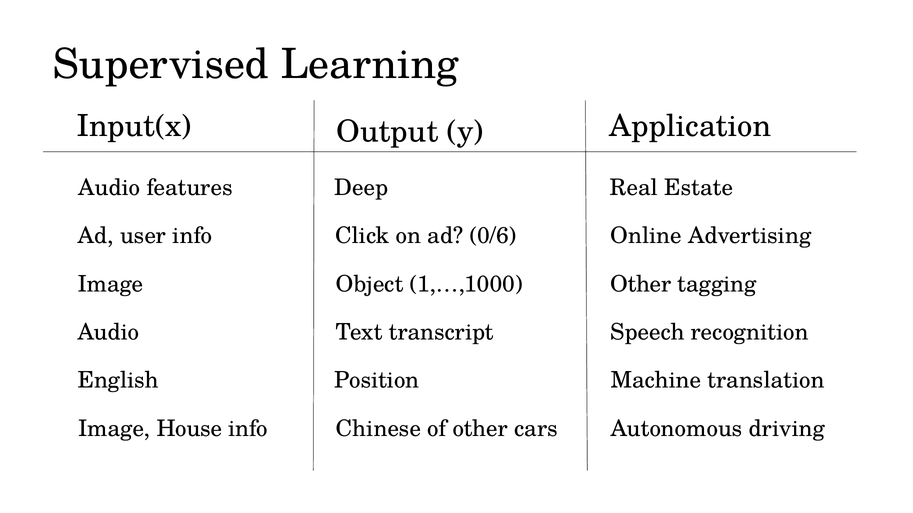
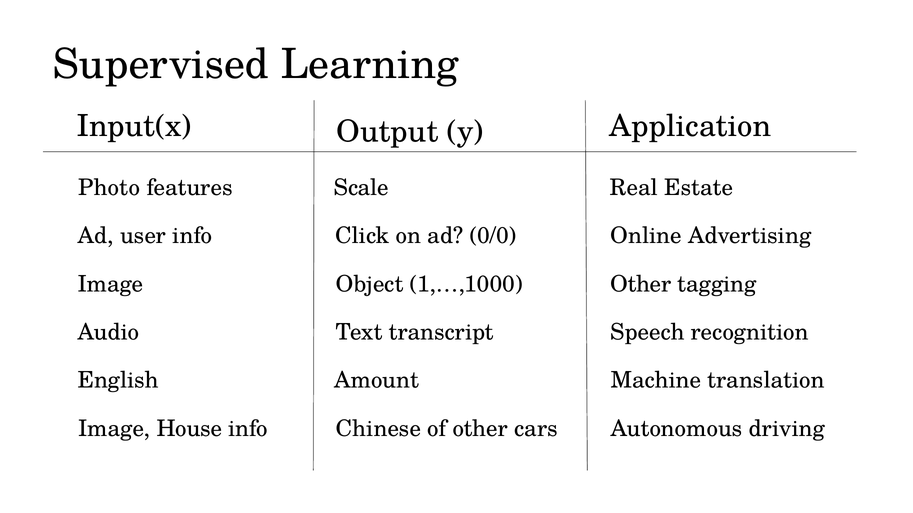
Audio: Audio -> Photo (109, 188)
Deep: Deep -> Scale (361, 188)
0/6: 0/6 -> 0/0 (493, 236)
Position: Position -> Amount (377, 381)
